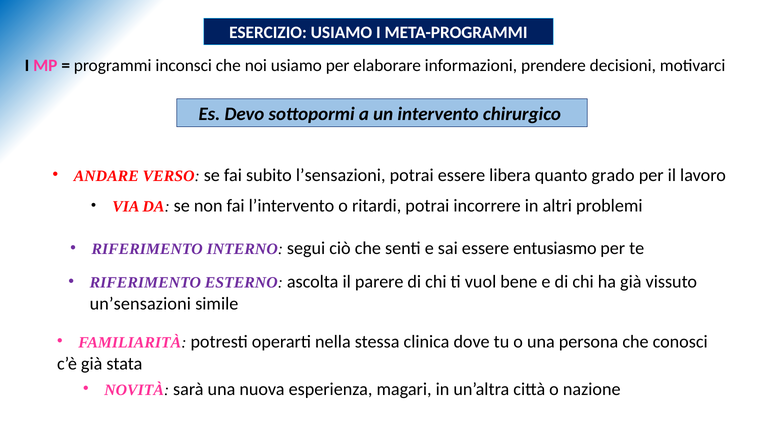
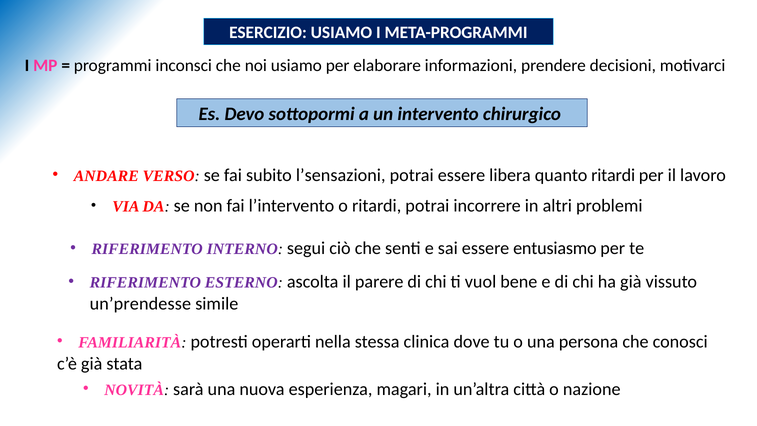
quanto grado: grado -> ritardi (613, 175)
un’sensazioni: un’sensazioni -> un’prendesse (140, 304)
